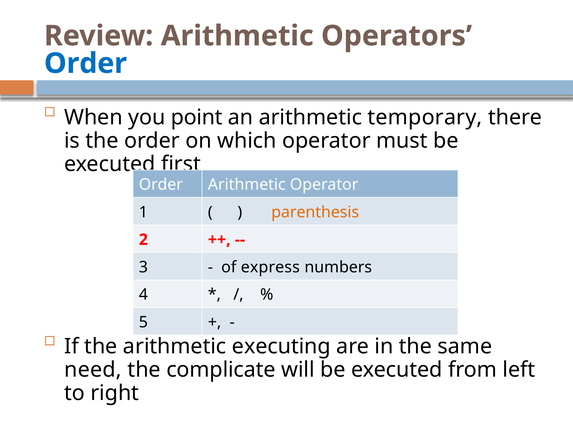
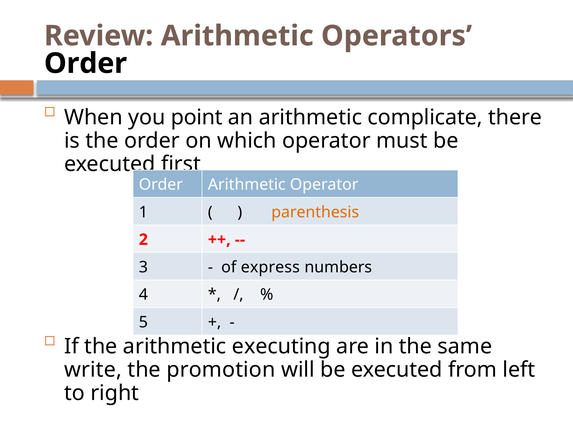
Order colour: blue -> black (86, 63)
temporary: temporary -> complicate (425, 117)
need: need -> write (93, 370)
complicate: complicate -> promotion (221, 370)
